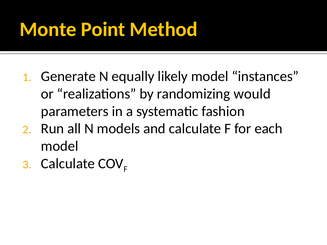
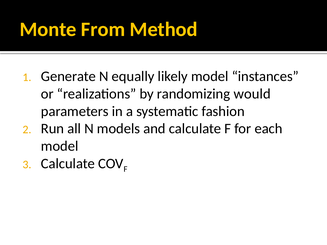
Point: Point -> From (103, 29)
